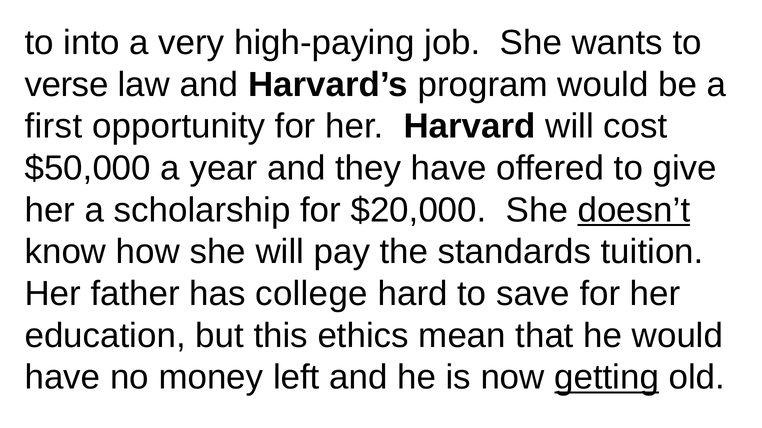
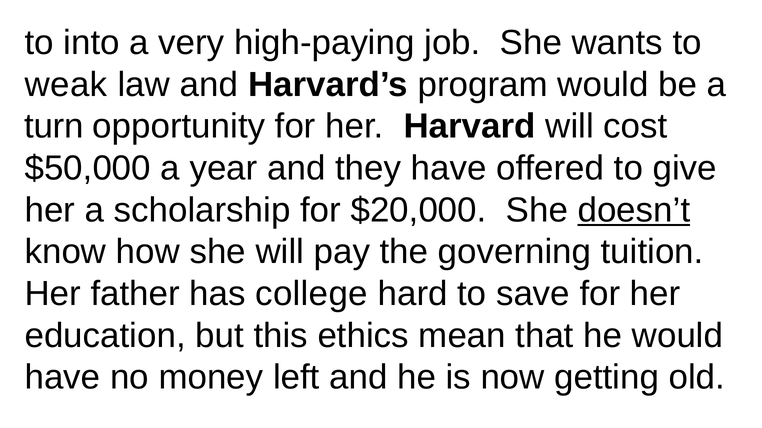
verse: verse -> weak (66, 85)
first: first -> turn (54, 127)
standards: standards -> governing (515, 252)
getting underline: present -> none (607, 378)
